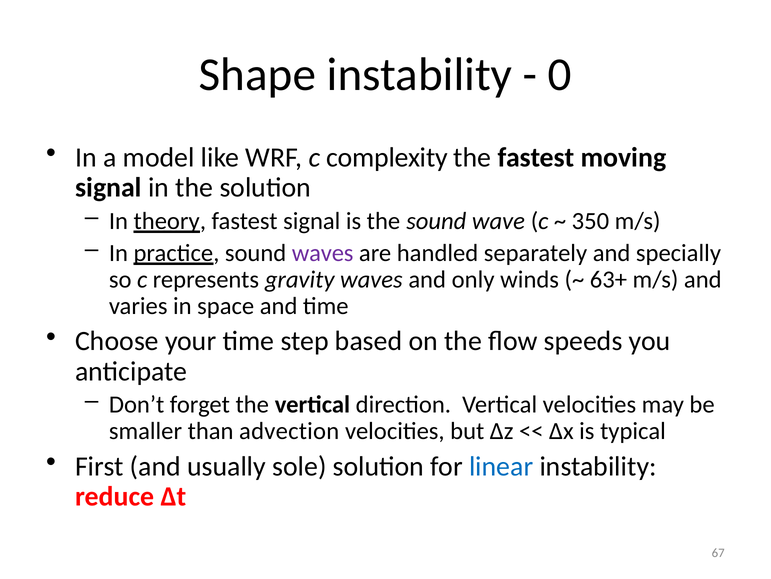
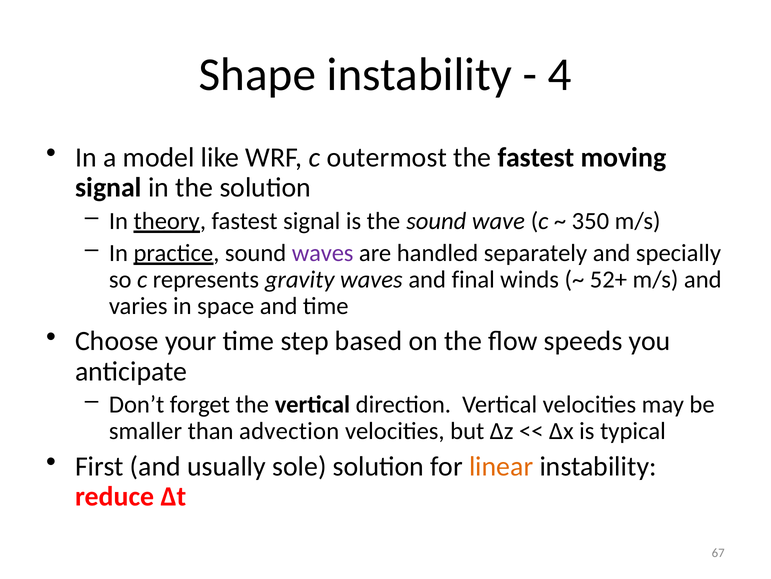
0: 0 -> 4 (560, 75)
complexity: complexity -> outermost (387, 157)
only: only -> final (473, 279)
63+: 63+ -> 52+ (608, 279)
linear colour: blue -> orange (501, 466)
